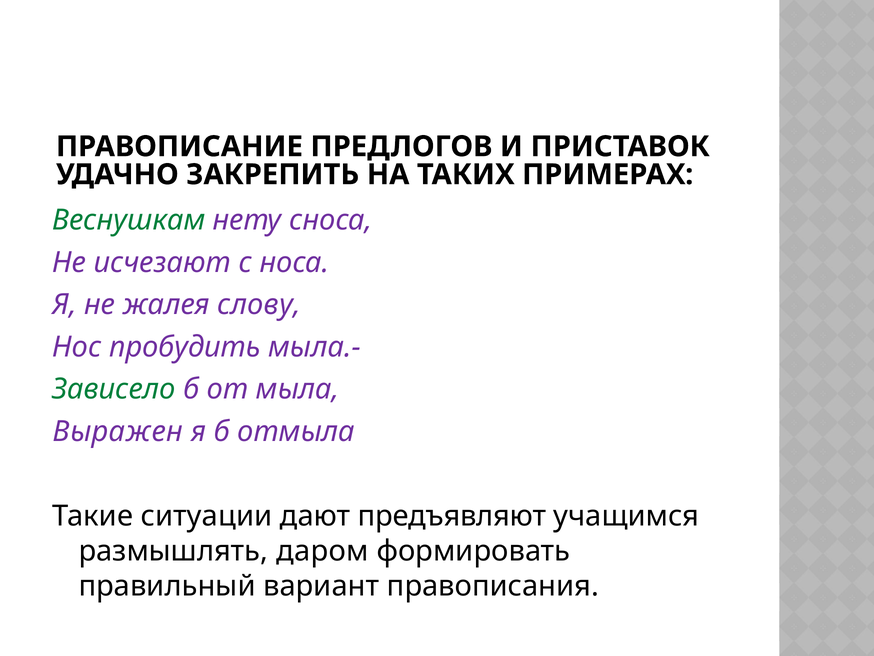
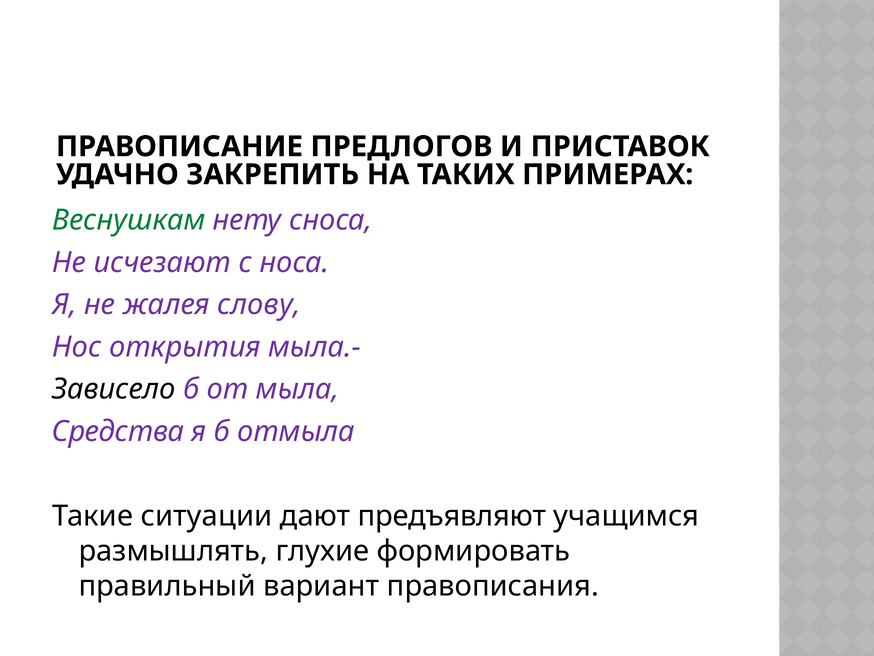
пробудить: пробудить -> открытия (185, 347)
Зависело colour: green -> black (114, 389)
Выражен: Выражен -> Средства (118, 431)
даром: даром -> глухие (322, 551)
